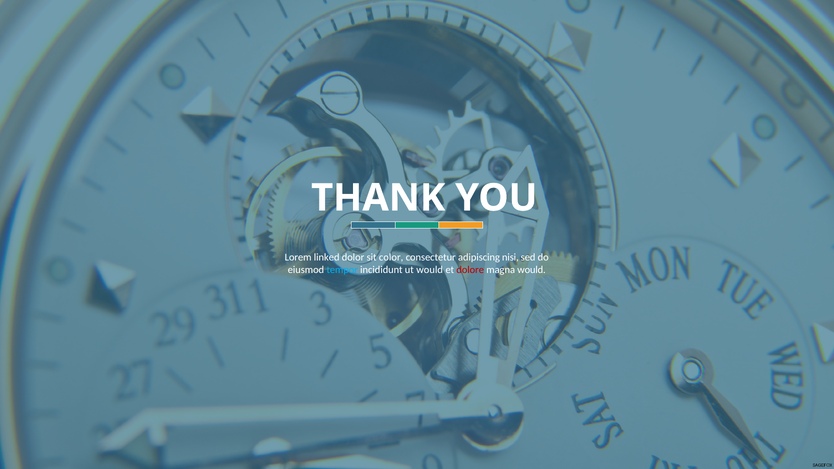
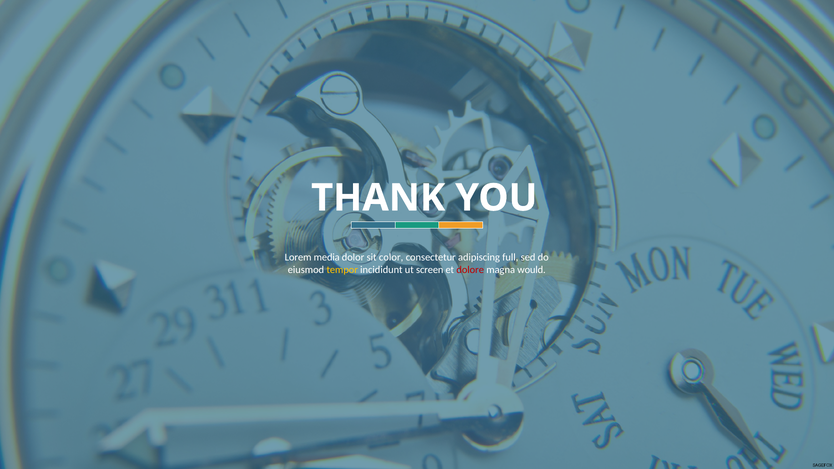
linked: linked -> media (327, 257)
nisi: nisi -> full (510, 257)
tempor colour: light blue -> yellow (342, 270)
ut would: would -> screen (430, 270)
